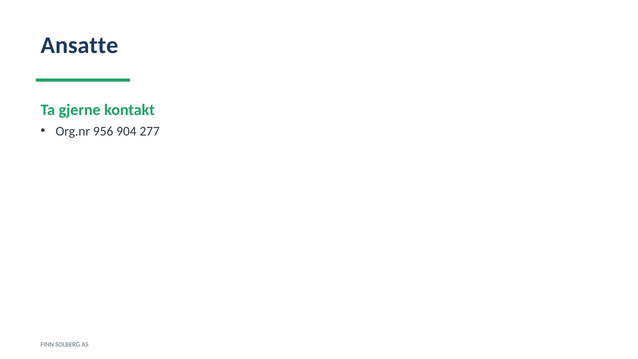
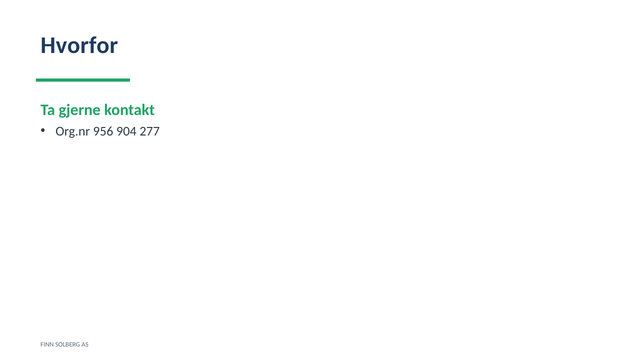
Ansatte: Ansatte -> Hvorfor (79, 46)
